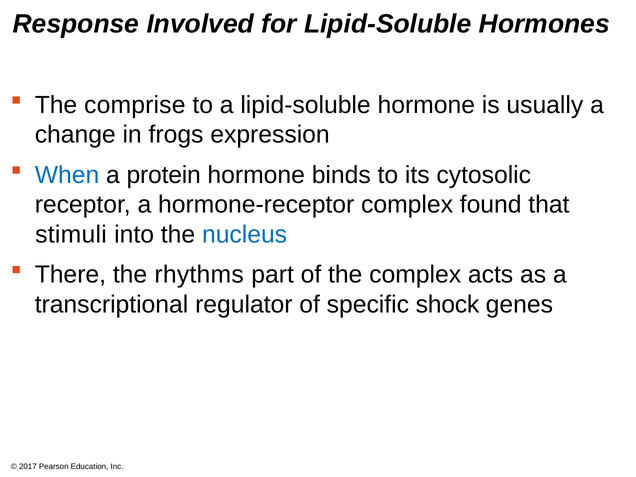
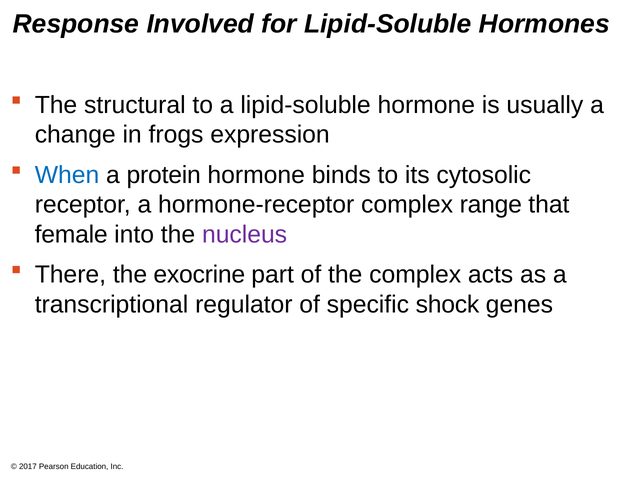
comprise: comprise -> structural (135, 105)
found: found -> range (491, 205)
stimuli: stimuli -> female (71, 235)
nucleus colour: blue -> purple (245, 235)
rhythms: rhythms -> exocrine (199, 275)
